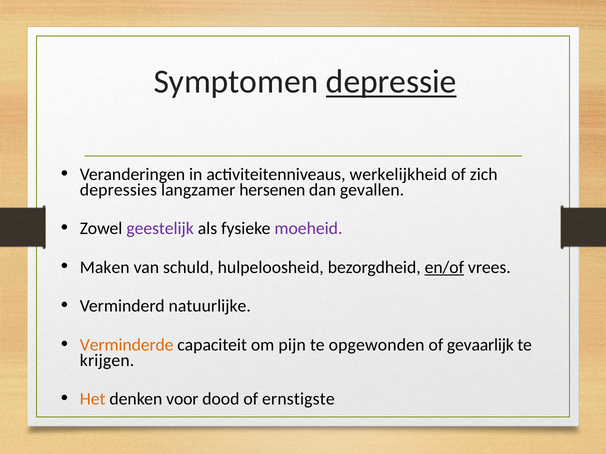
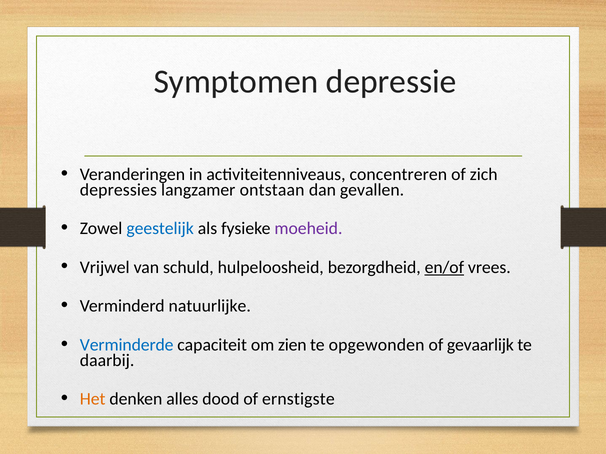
depressie underline: present -> none (391, 82)
werkelijkheid: werkelijkheid -> concentreren (398, 175)
hersenen: hersenen -> ontstaan (272, 190)
geestelijk colour: purple -> blue (160, 229)
Maken: Maken -> Vrijwel (105, 268)
Verminderde colour: orange -> blue (127, 345)
pijn: pijn -> zien (292, 345)
krijgen: krijgen -> daarbij (107, 361)
voor: voor -> alles (182, 399)
